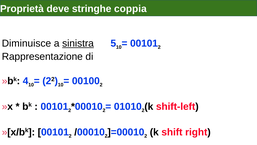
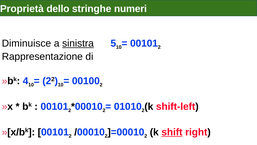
deve: deve -> dello (58, 9)
coppia: coppia -> numeri (130, 9)
shift underline: none -> present (172, 132)
